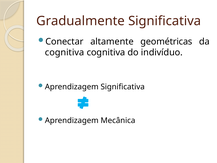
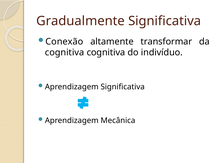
Conectar: Conectar -> Conexão (64, 41)
geométricas: geométricas -> transformar (166, 41)
